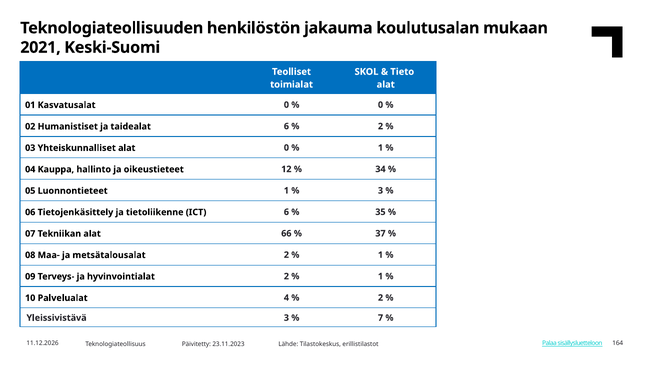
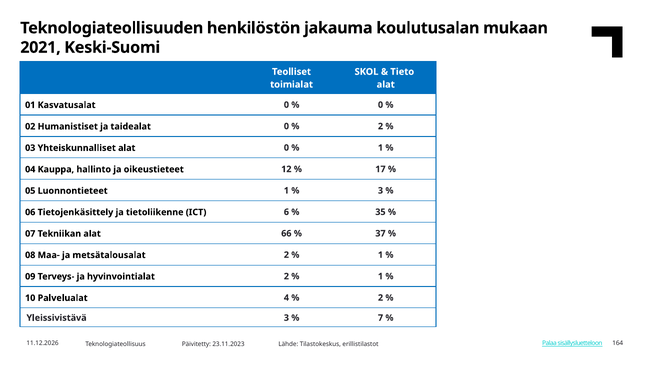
taidealat 6: 6 -> 0 (286, 126)
34: 34 -> 17 (380, 169)
